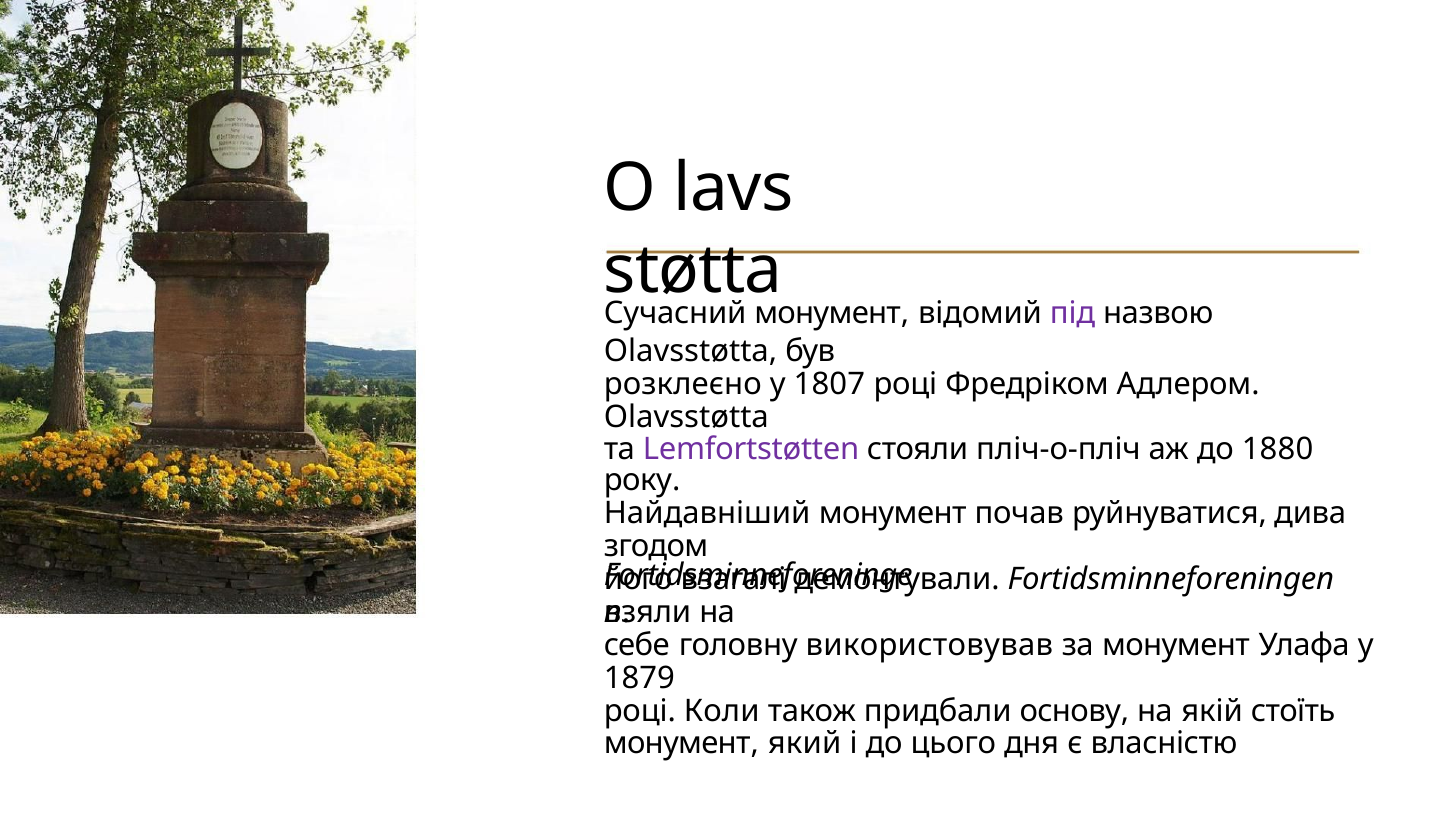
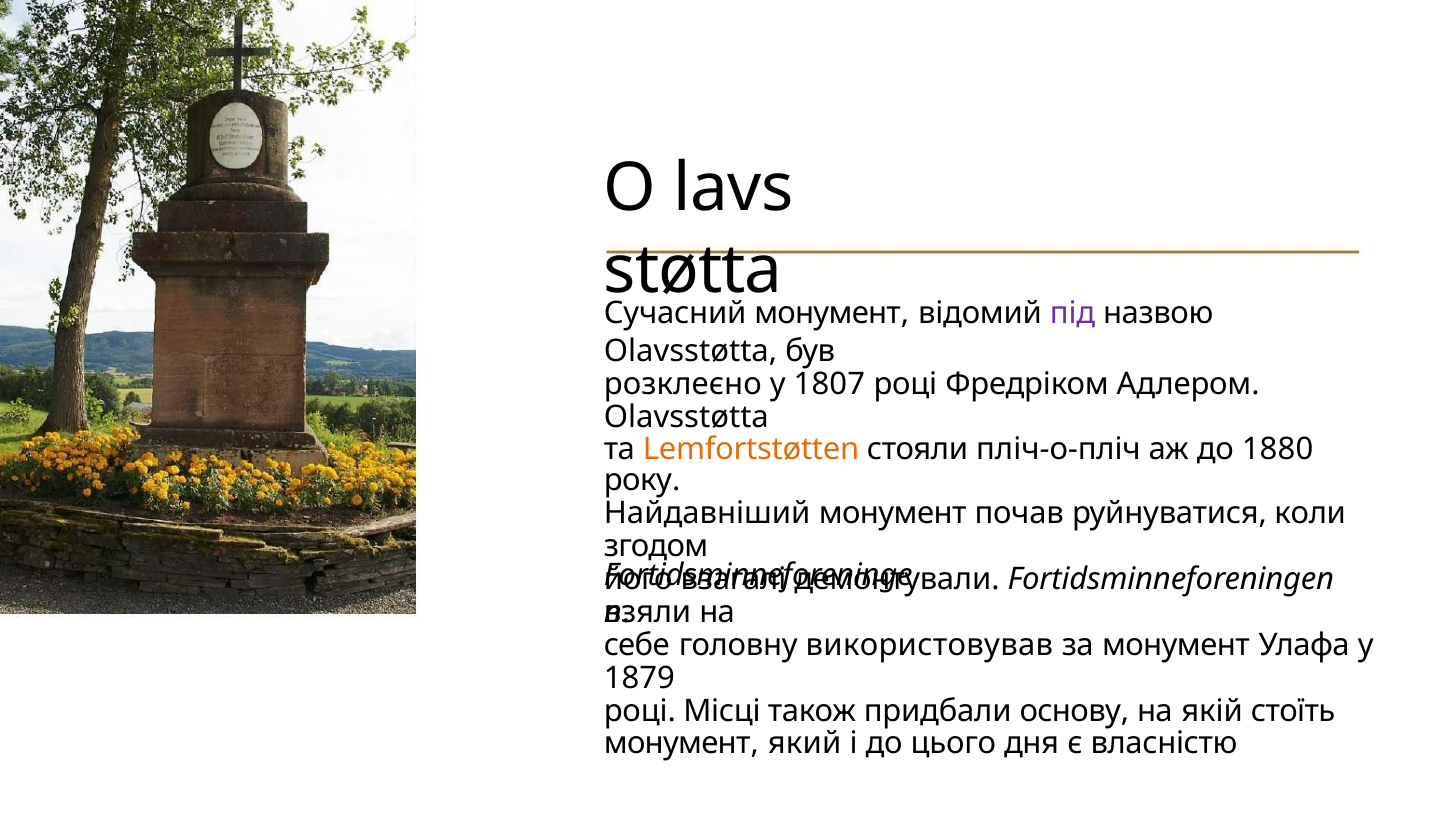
Lemfortstøtten colour: purple -> orange (751, 449)
дива: дива -> коли (1310, 514)
Коли: Коли -> Місці (722, 712)
